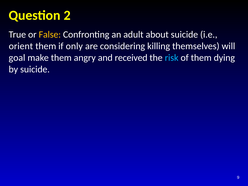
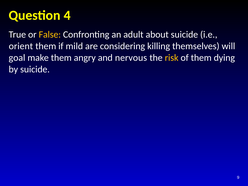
2: 2 -> 4 (67, 15)
only: only -> mild (74, 46)
received: received -> nervous (131, 58)
risk colour: light blue -> yellow (172, 58)
